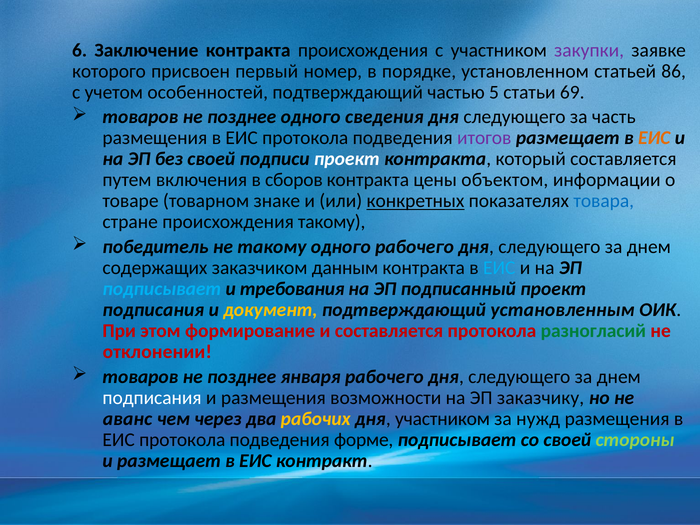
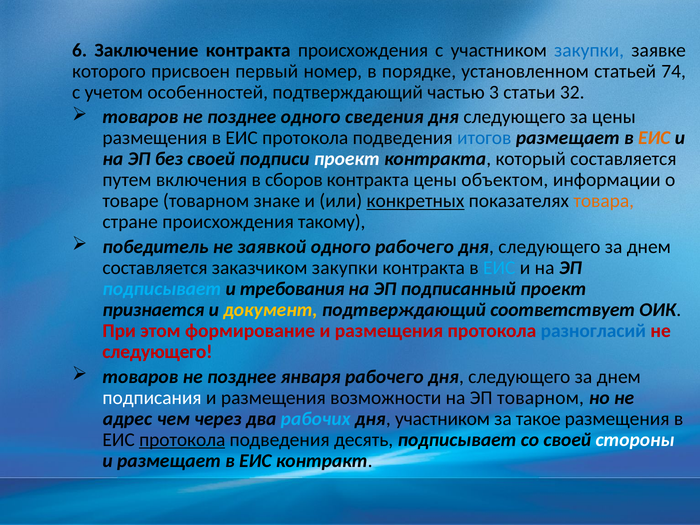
закупки colour: purple -> blue (589, 50)
86: 86 -> 74 (674, 71)
5: 5 -> 3 (494, 92)
69: 69 -> 32 (572, 92)
за часть: часть -> цены (614, 117)
итогов colour: purple -> blue (484, 138)
товара colour: blue -> orange (604, 201)
не такому: такому -> заявкой (272, 247)
содержащих: содержащих -> составляется (155, 268)
заказчиком данным: данным -> закупки (345, 268)
подписания: подписания -> признается (153, 310)
установленным: установленным -> соответствует (563, 310)
формирование и составляется: составляется -> размещения (389, 331)
разногласий colour: green -> blue (593, 331)
отклонении: отклонении -> следующего (157, 352)
ЭП заказчику: заказчику -> товарном (541, 398)
аванс: аванс -> адрес (127, 419)
рабочих colour: yellow -> light blue (316, 419)
нужд: нужд -> такое (538, 419)
протокола underline: none -> present (182, 440)
форме: форме -> десять (364, 440)
стороны colour: light green -> white (635, 440)
